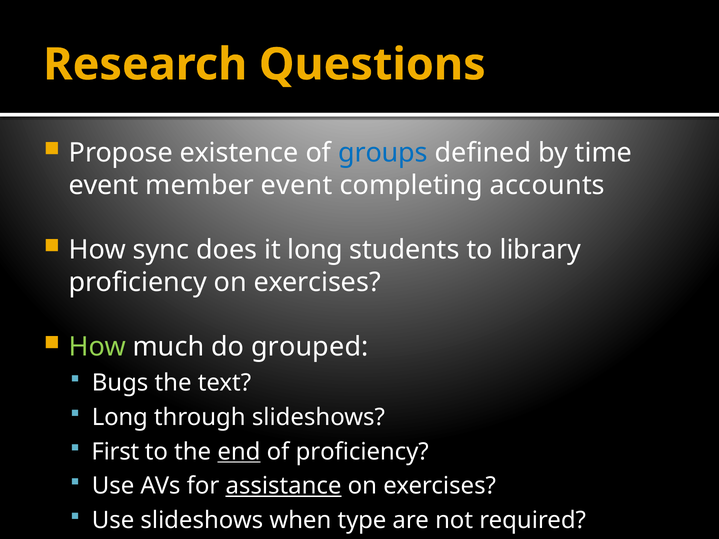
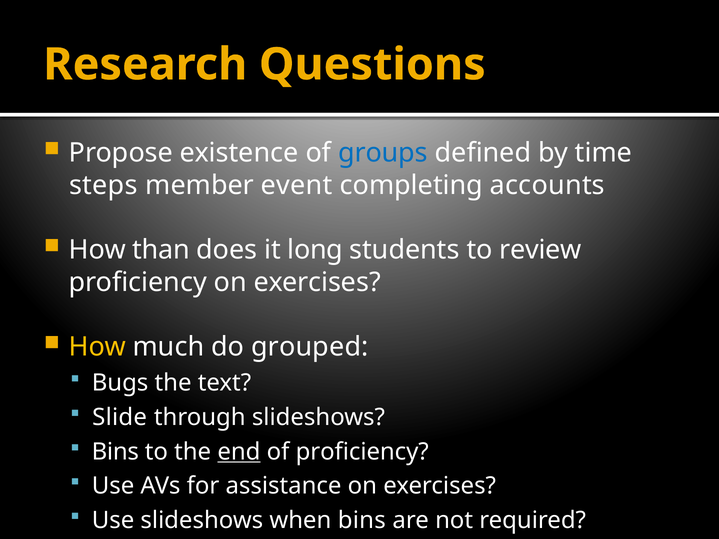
event: event -> steps (103, 185)
sync: sync -> than (161, 250)
library: library -> review (540, 250)
How colour: light green -> yellow (97, 347)
Long: Long -> Slide (120, 418)
First: First -> Bins (115, 452)
assistance underline: present -> none (283, 486)
when type: type -> bins (362, 521)
